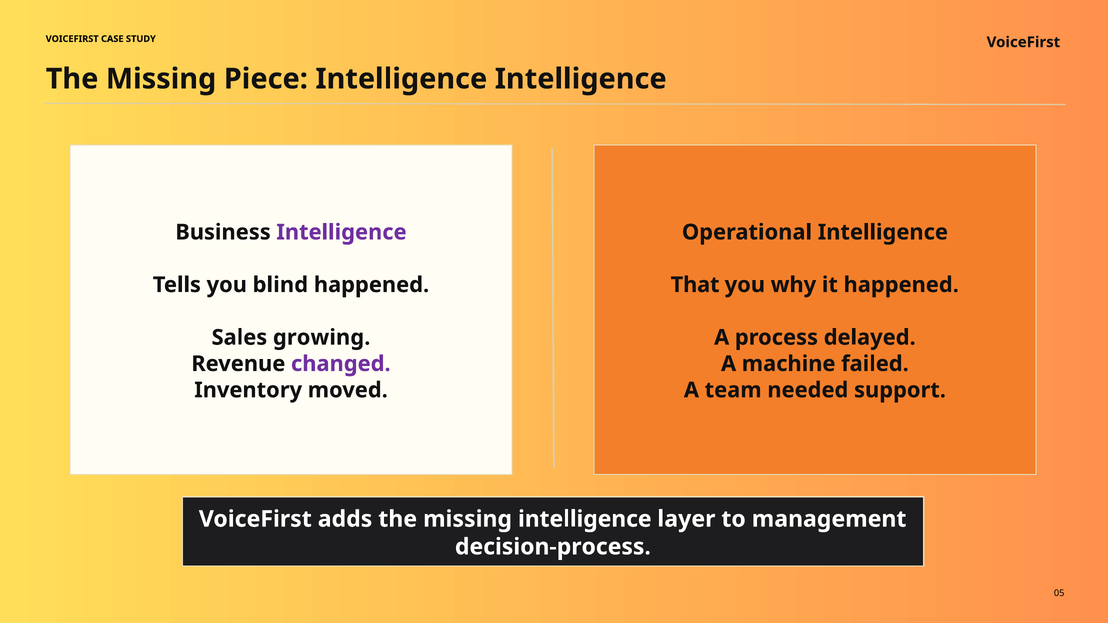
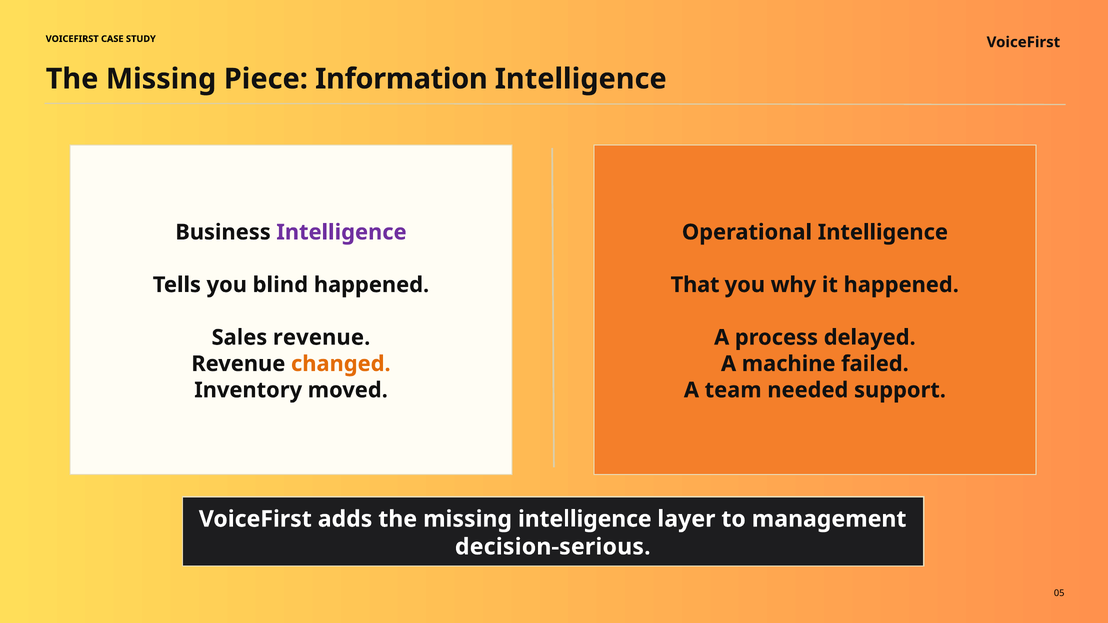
Piece Intelligence: Intelligence -> Information (401, 79)
Sales growing: growing -> revenue (322, 338)
changed colour: purple -> orange (341, 364)
decision-process: decision-process -> decision-serious (553, 547)
